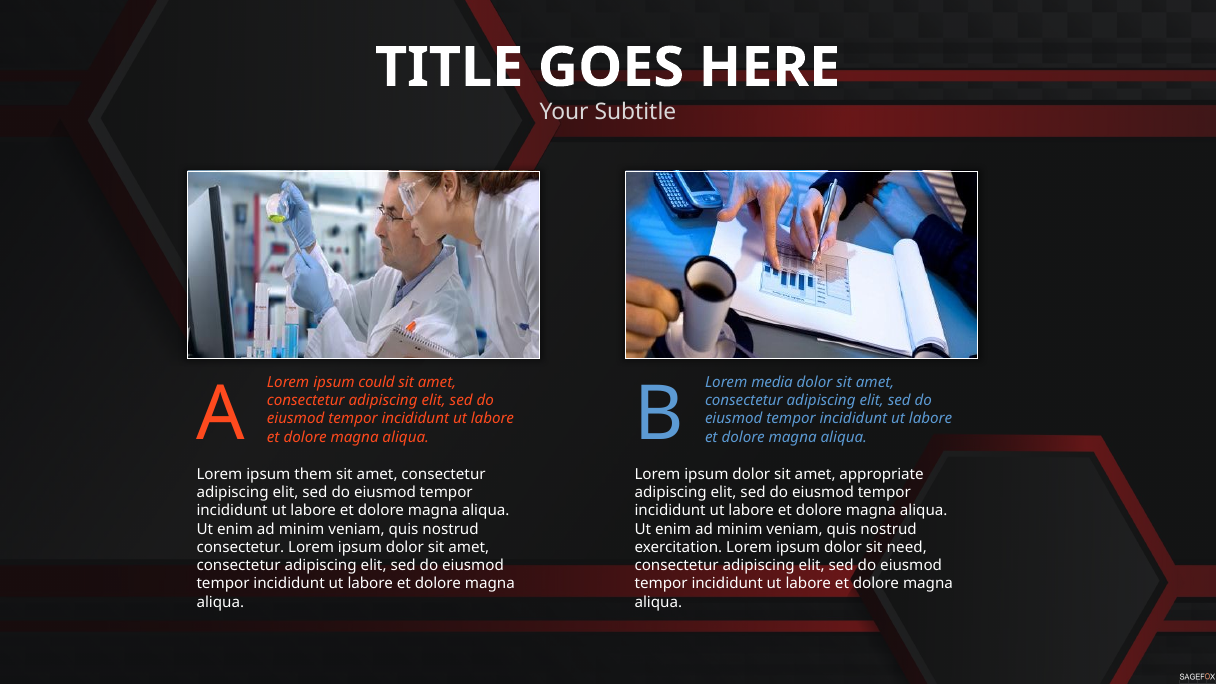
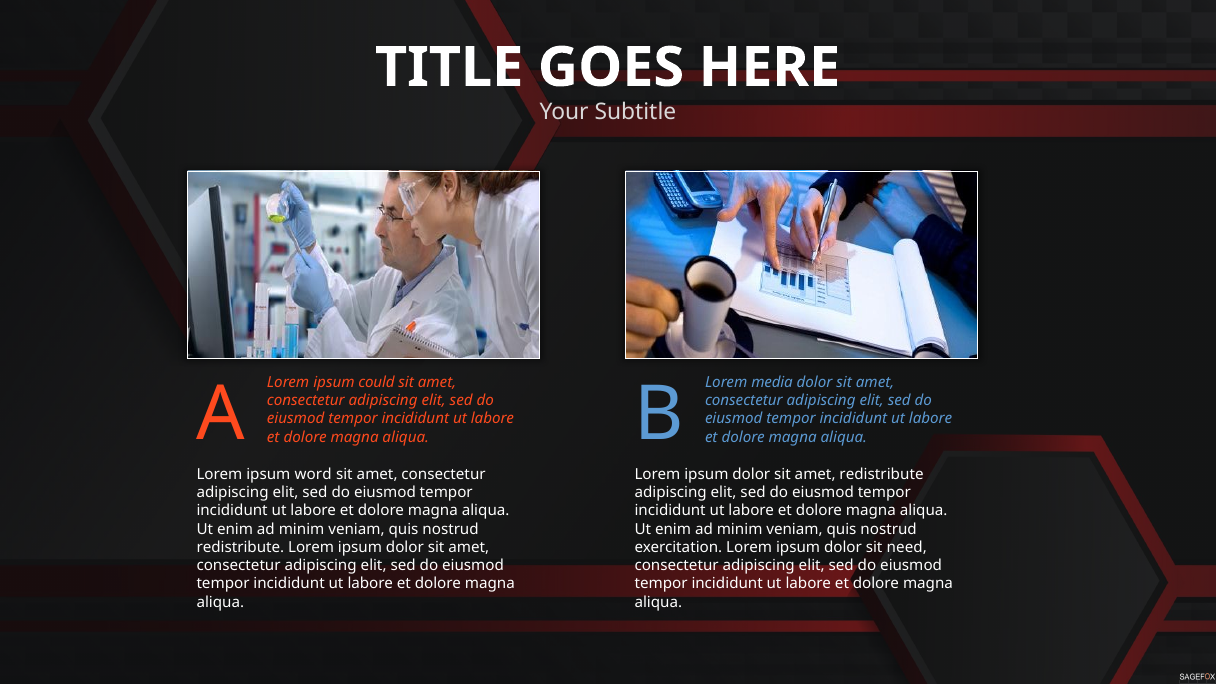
them: them -> word (313, 475)
amet appropriate: appropriate -> redistribute (882, 475)
consectetur: consectetur -> redistribute (240, 547)
